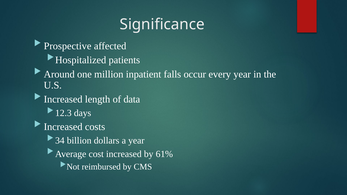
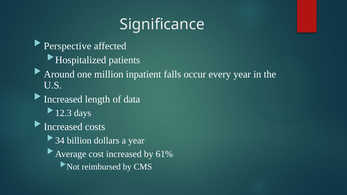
Prospective: Prospective -> Perspective (68, 46)
